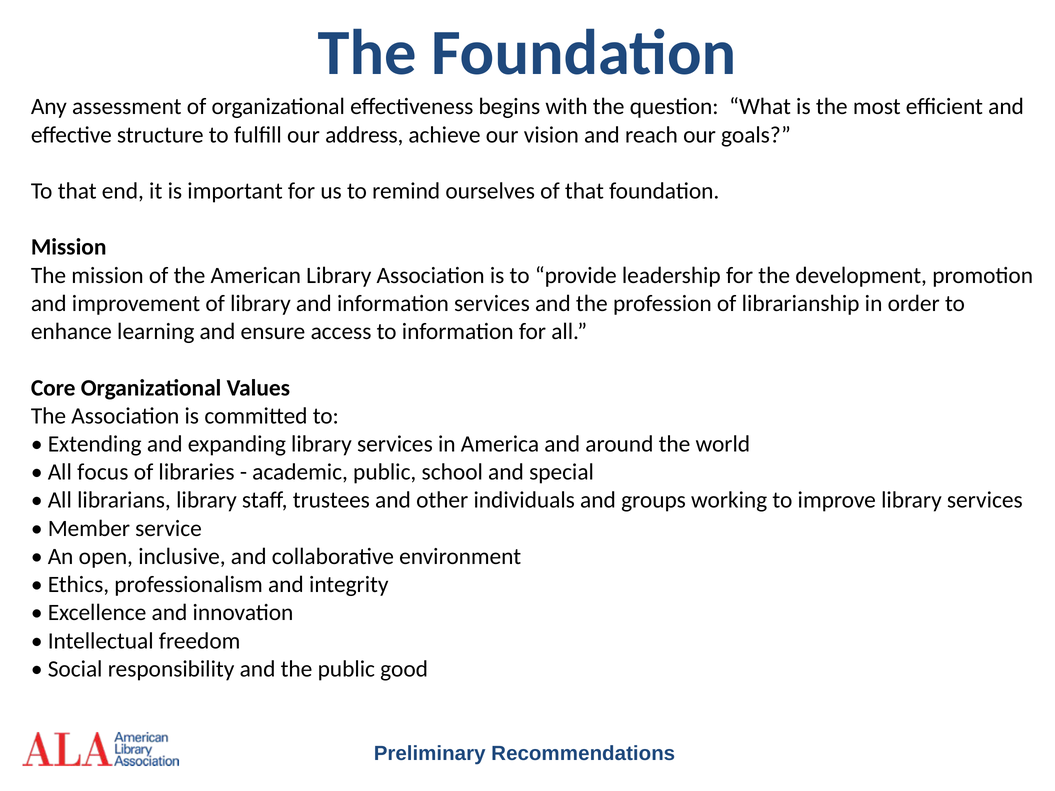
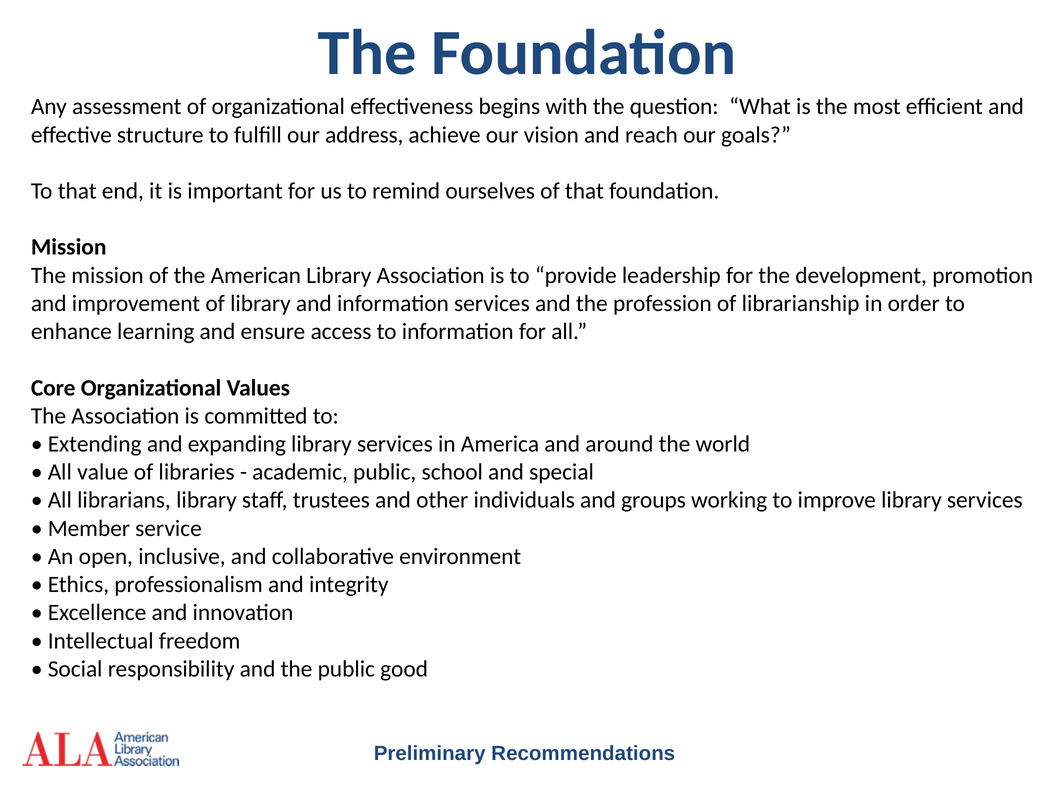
focus: focus -> value (103, 472)
